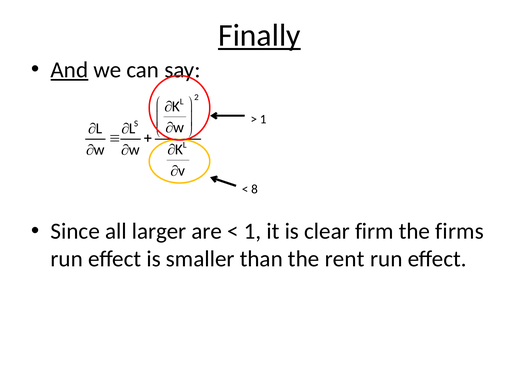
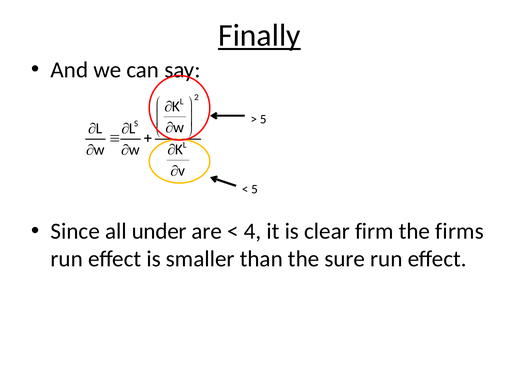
And underline: present -> none (69, 70)
1: 1 -> 5 (263, 119)
8: 8 -> 5 (254, 189)
larger: larger -> under (159, 231)
1: 1 -> 4 (252, 231)
rent: rent -> sure (345, 259)
